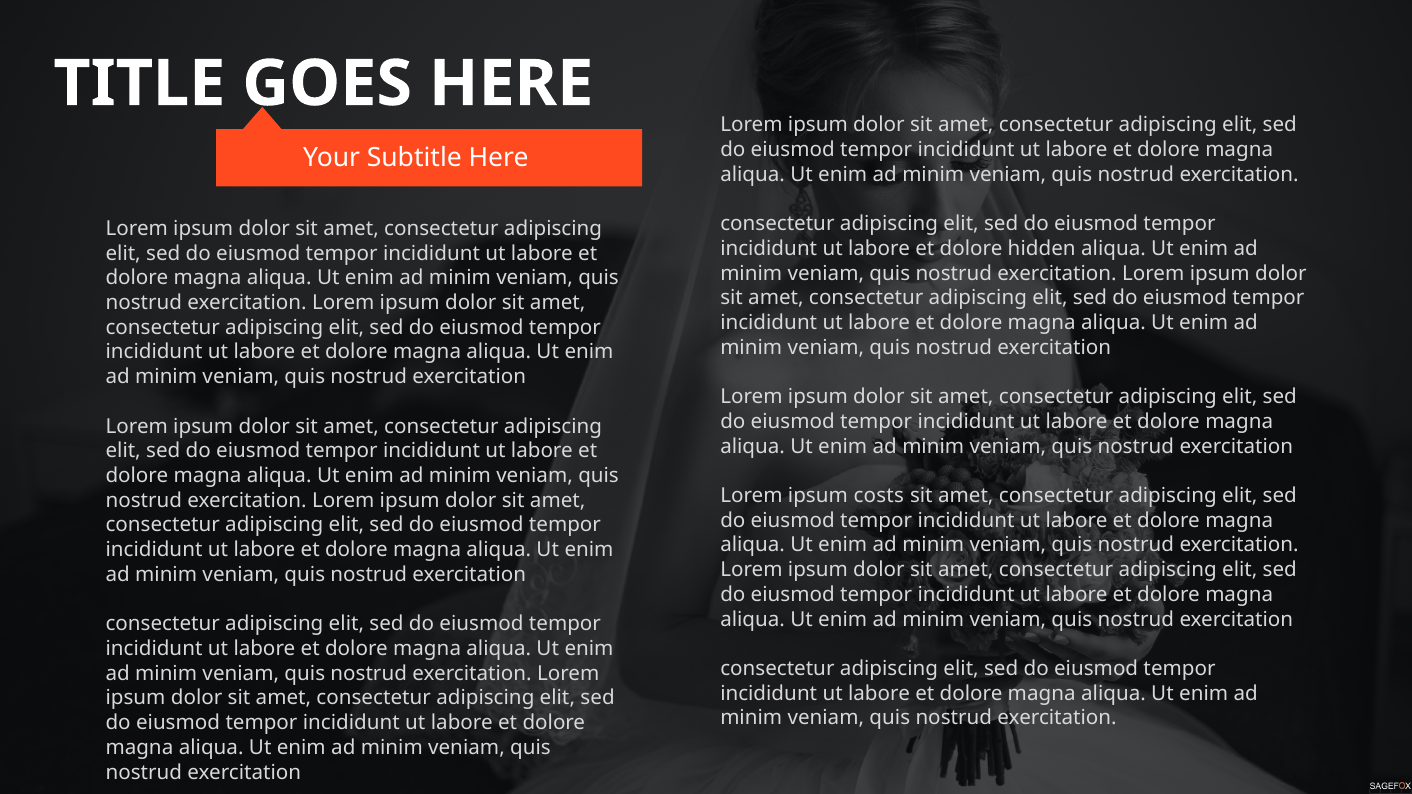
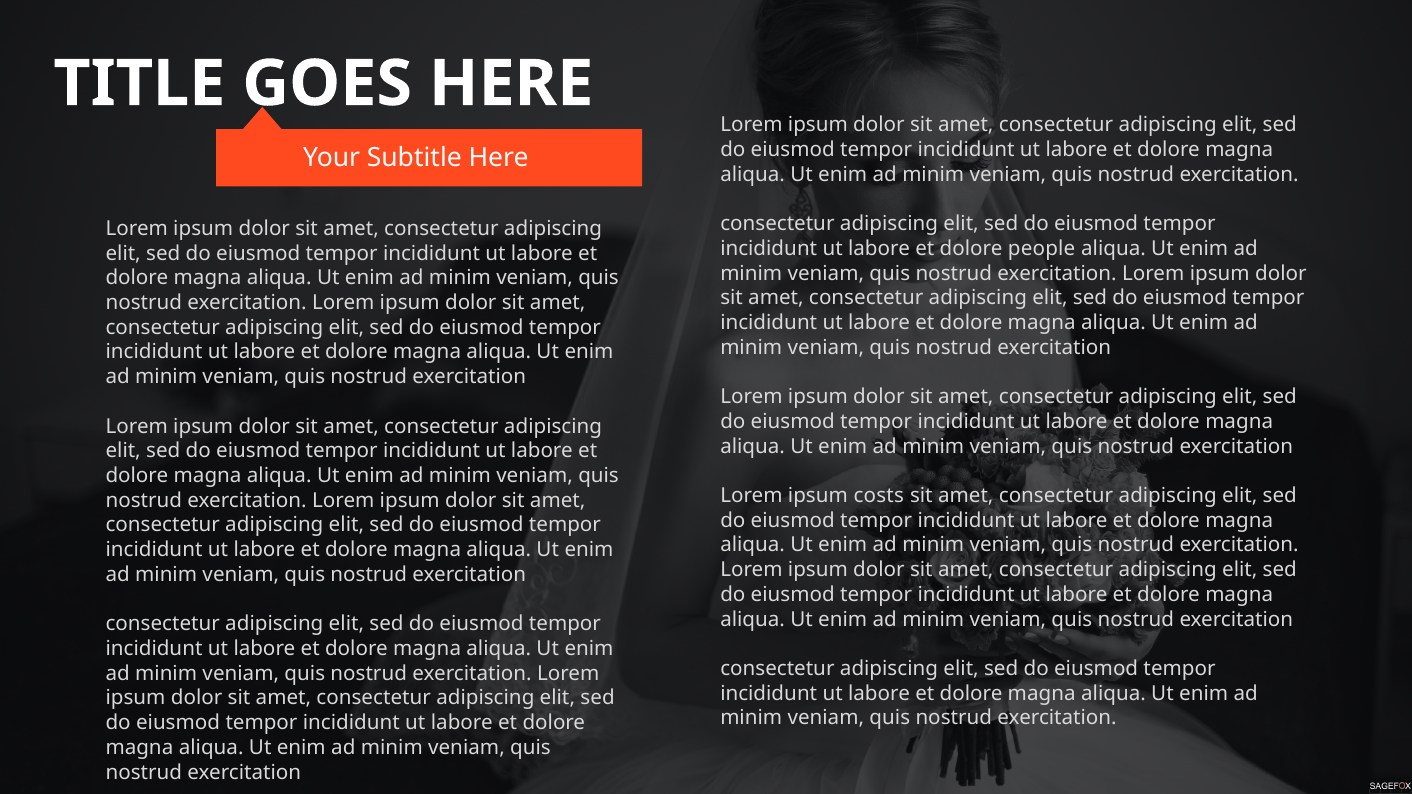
hidden: hidden -> people (1042, 249)
